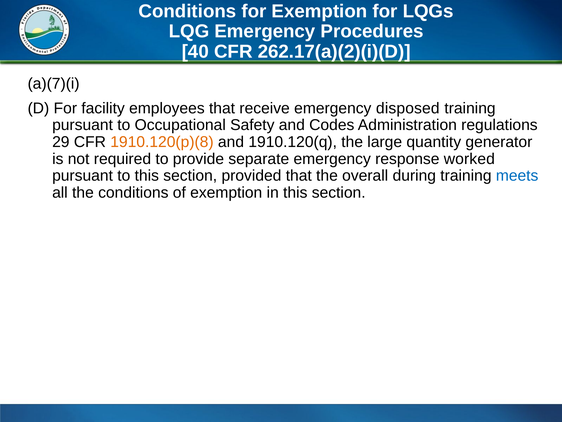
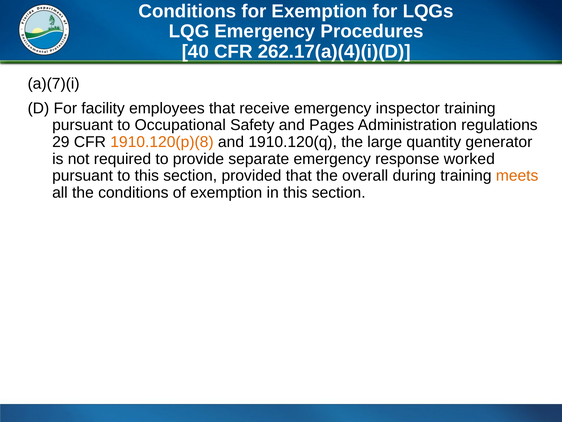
262.17(a)(2)(i)(D: 262.17(a)(2)(i)(D -> 262.17(a)(4)(i)(D (334, 52)
disposed: disposed -> inspector (408, 108)
Codes: Codes -> Pages (332, 125)
meets colour: blue -> orange (517, 176)
